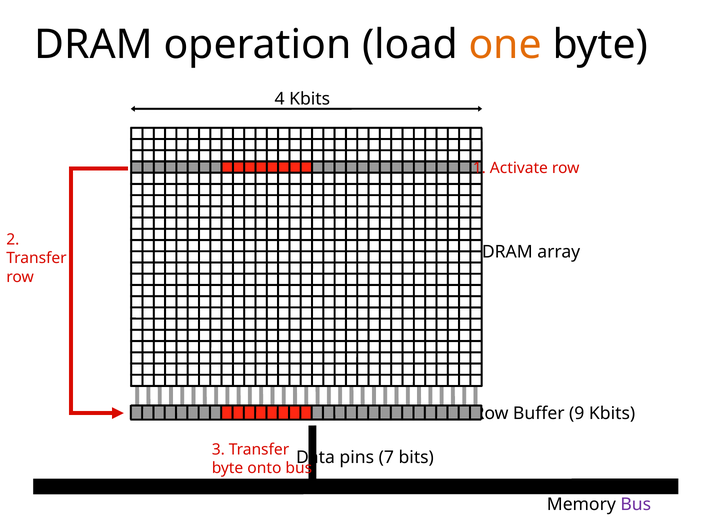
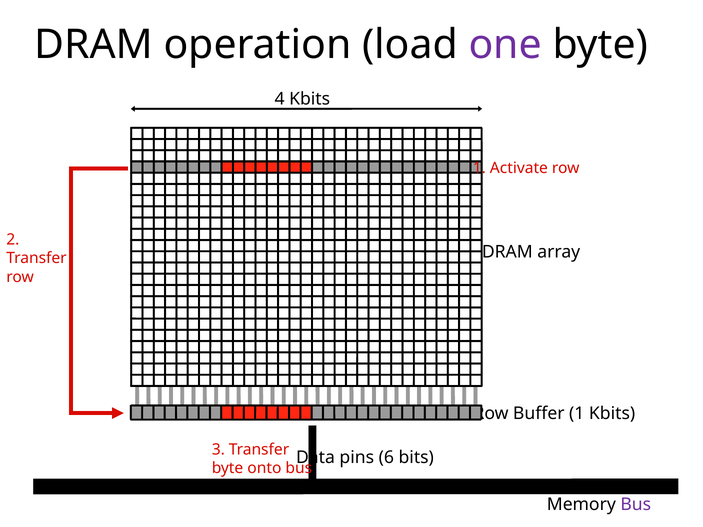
one colour: orange -> purple (505, 45)
Buffer 9: 9 -> 1 (577, 414)
7: 7 -> 6 (386, 458)
